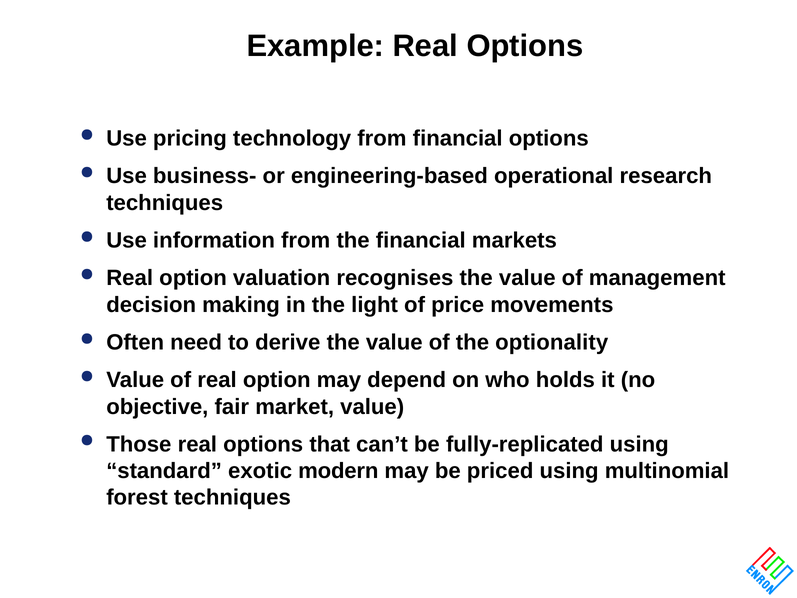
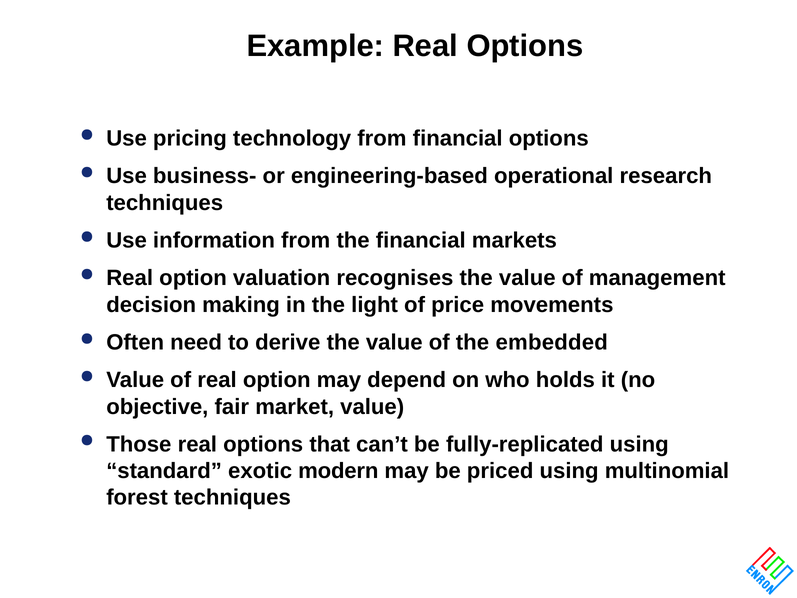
optionality: optionality -> embedded (552, 342)
